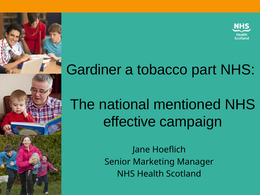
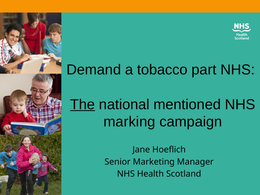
Gardiner: Gardiner -> Demand (94, 70)
The underline: none -> present (83, 104)
effective: effective -> marking (129, 122)
